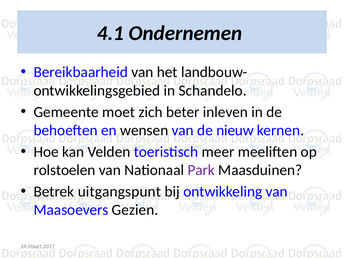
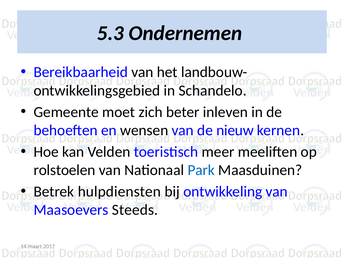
4.1: 4.1 -> 5.3 (110, 33)
Park colour: purple -> blue (201, 170)
uitgangspunt: uitgangspunt -> hulpdiensten (119, 192)
Gezien: Gezien -> Steeds (135, 210)
